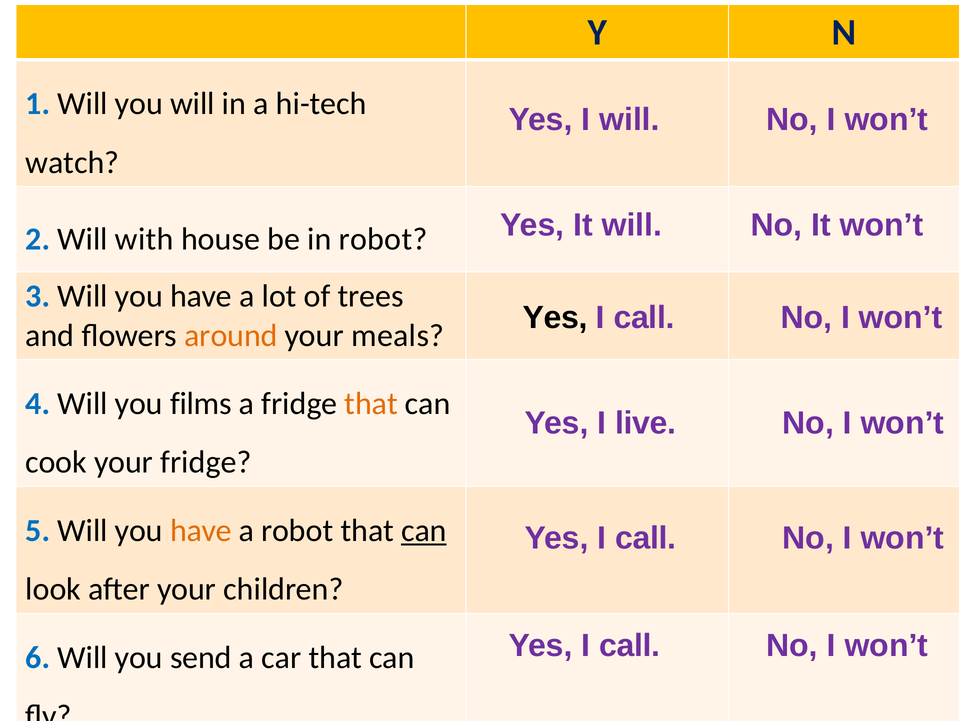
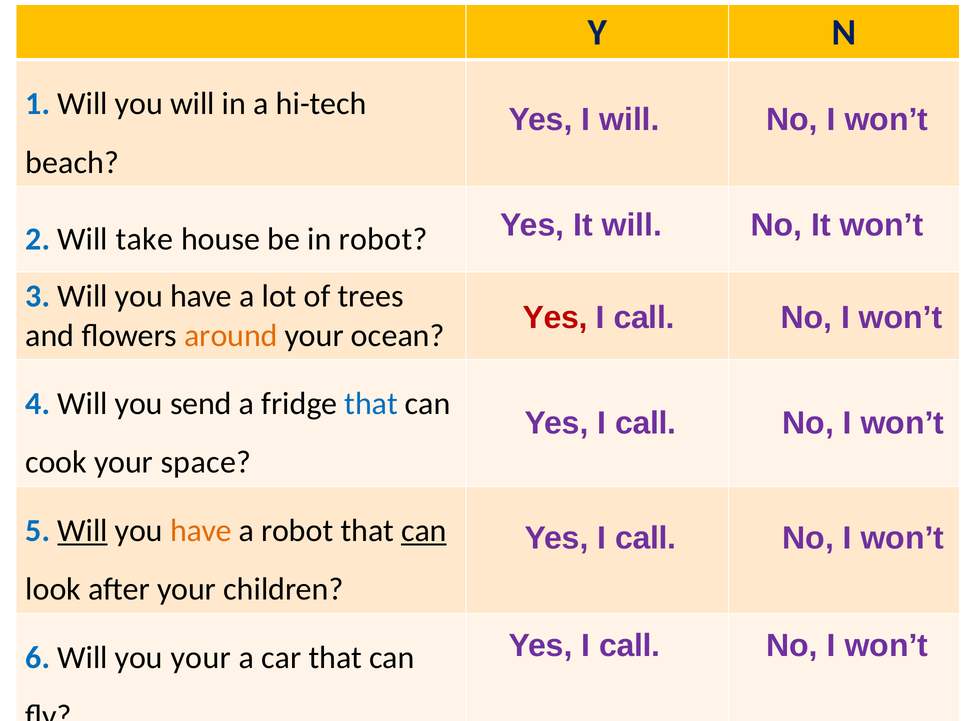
watch: watch -> beach (72, 162)
with: with -> take (144, 239)
Yes colour: black -> red (555, 318)
meals: meals -> ocean (398, 335)
films: films -> send (201, 404)
that colour: orange -> blue (371, 404)
live: live -> call (646, 423)
your fridge: fridge -> space (206, 462)
Will underline: none -> present (82, 530)
you send: send -> your (201, 657)
